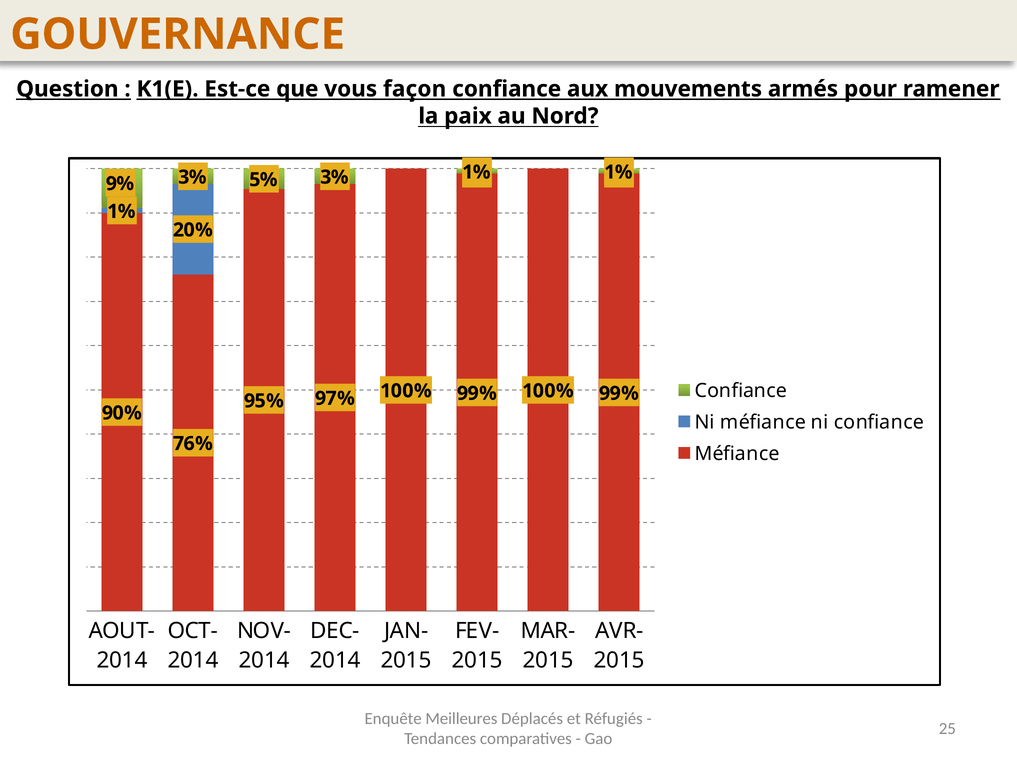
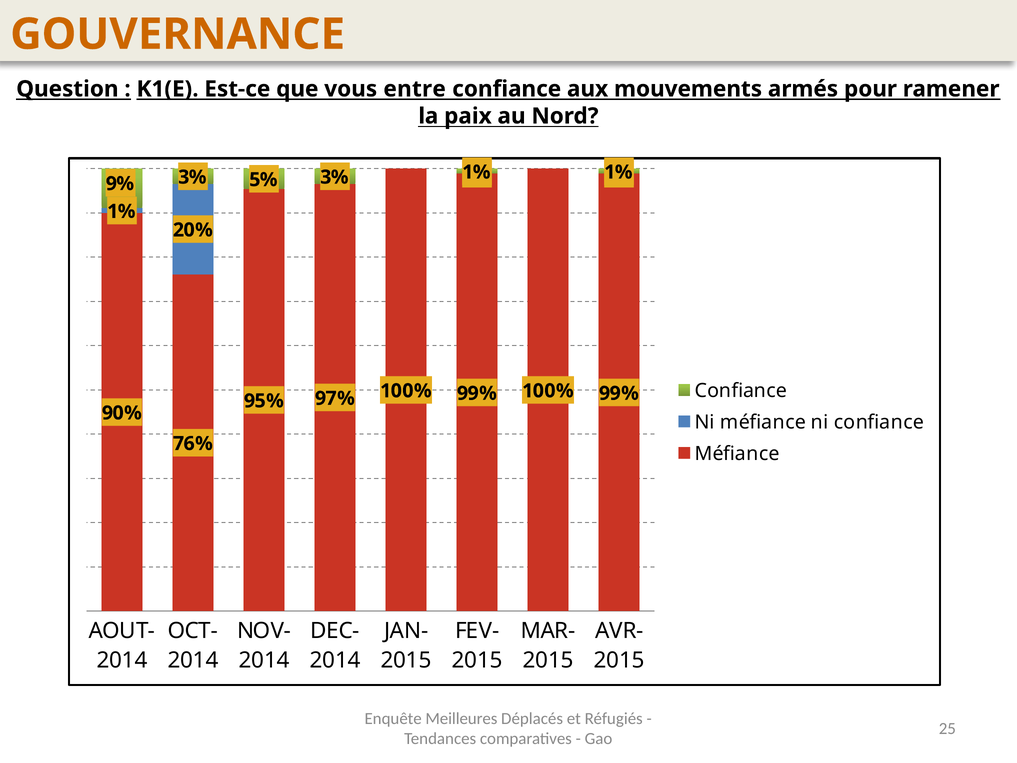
façon: façon -> entre (415, 89)
